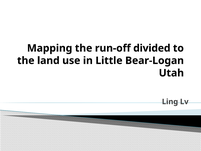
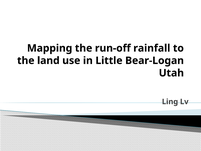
divided: divided -> rainfall (152, 48)
